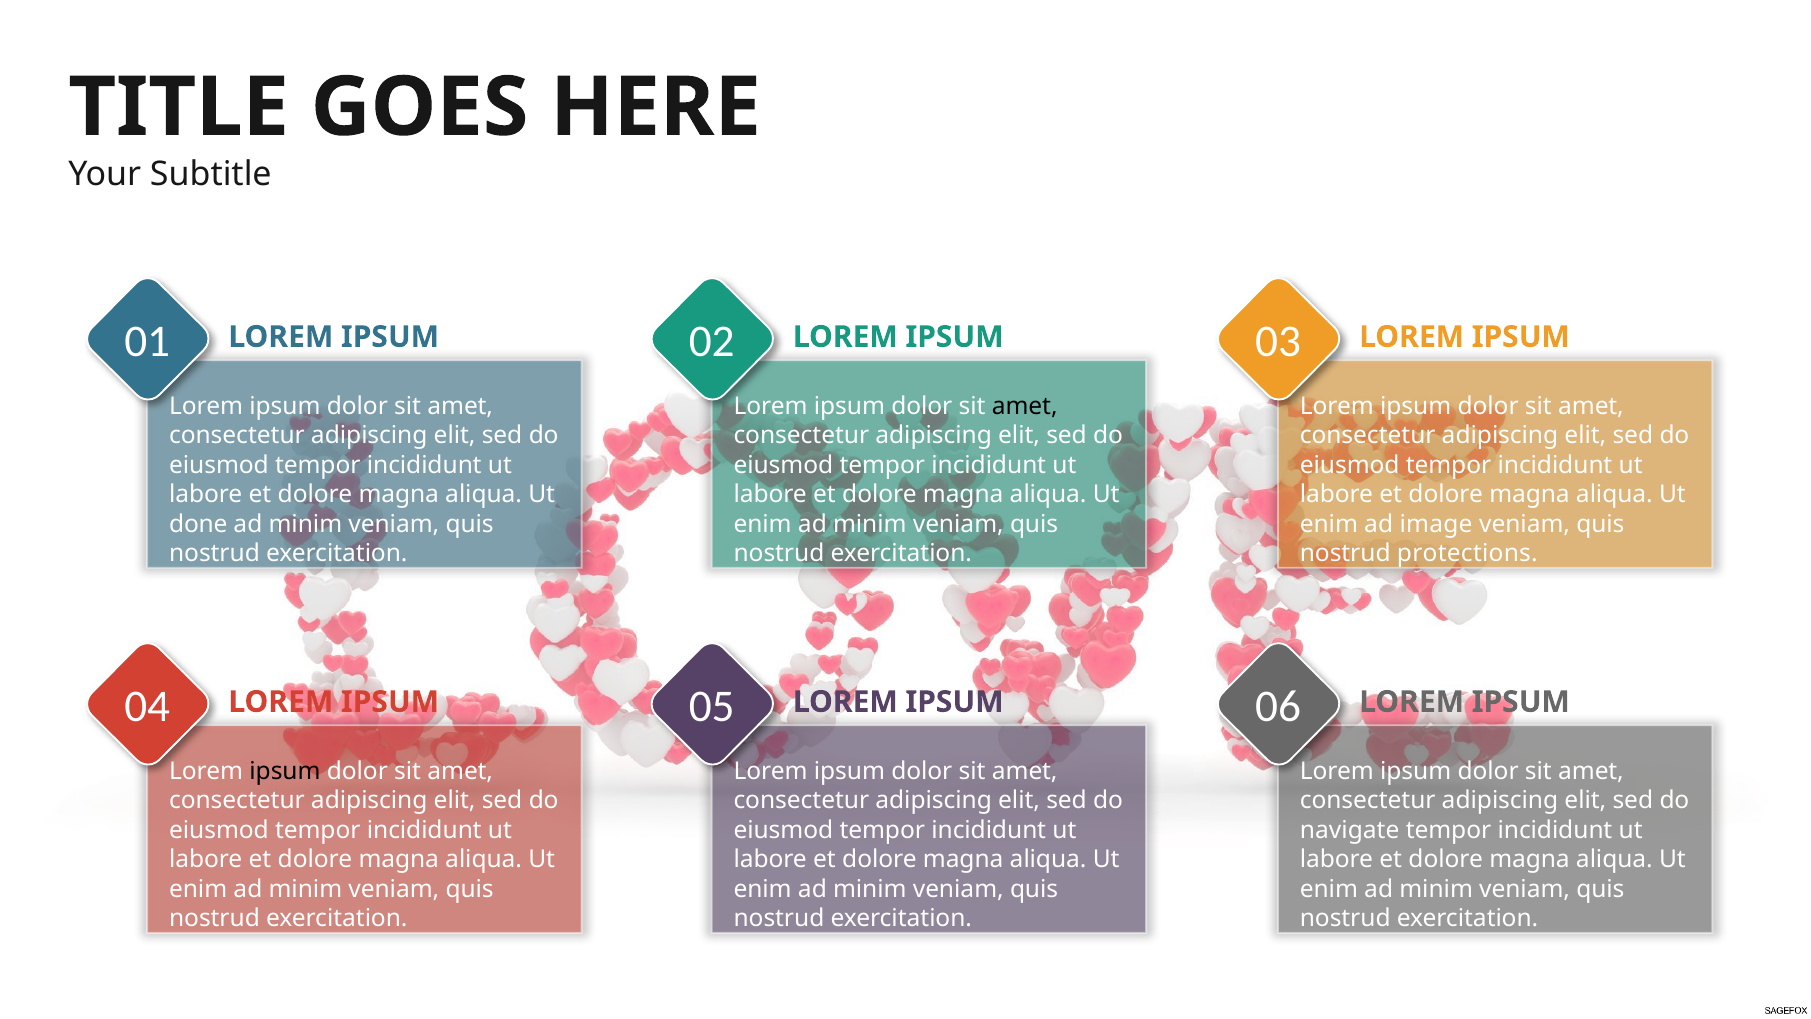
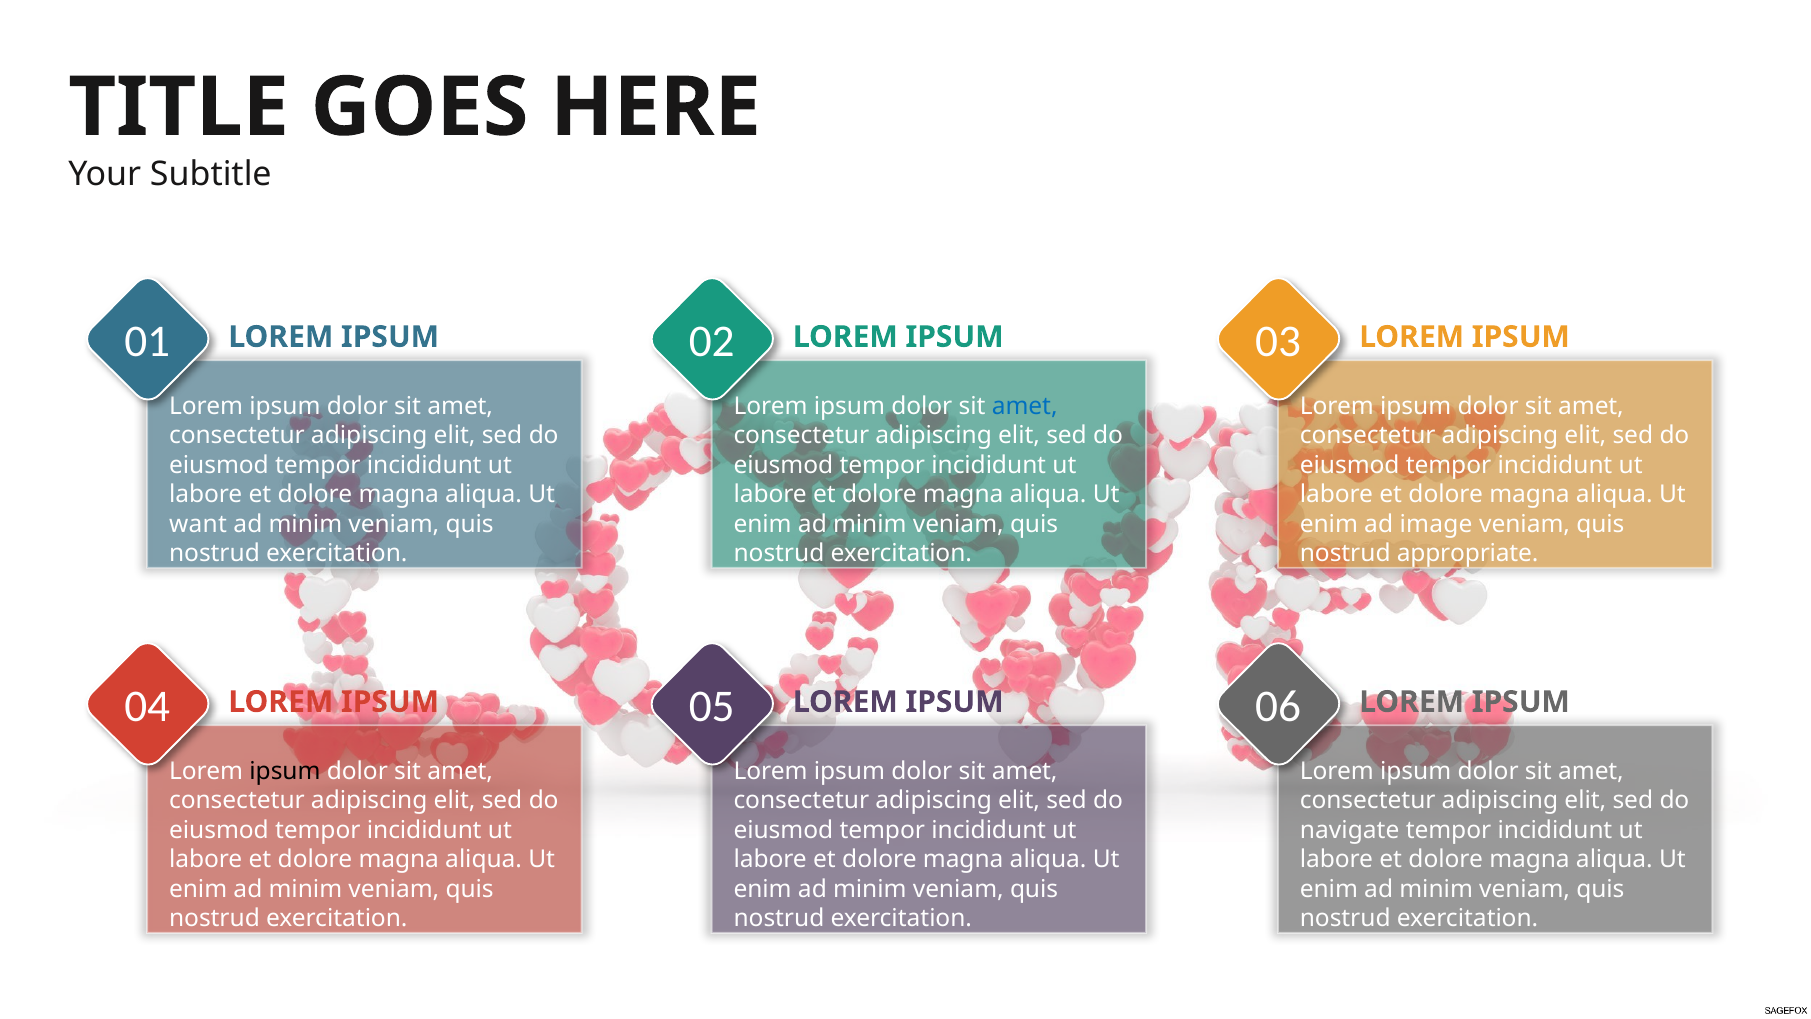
amet colour: black -> blue (1025, 406)
done: done -> want (198, 524)
protections: protections -> appropriate (1468, 553)
